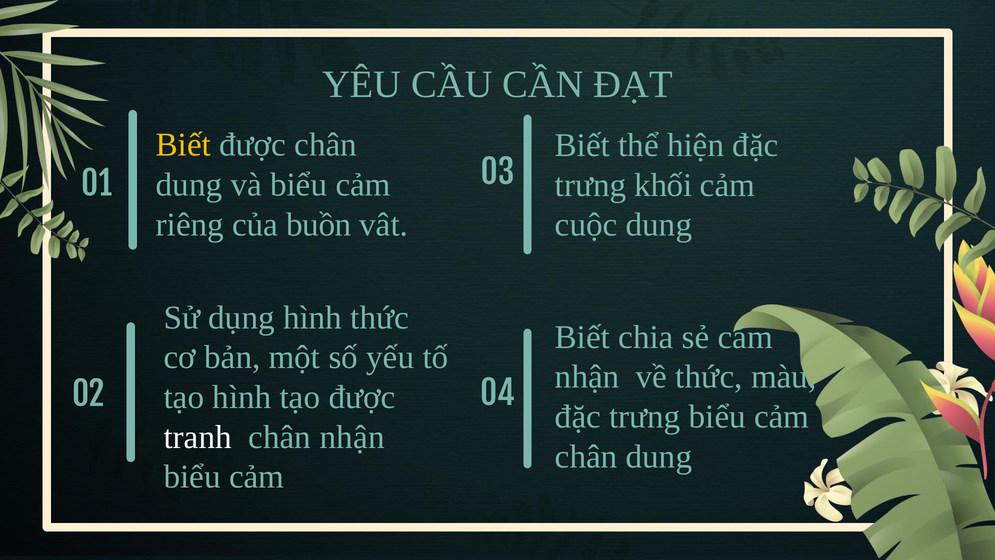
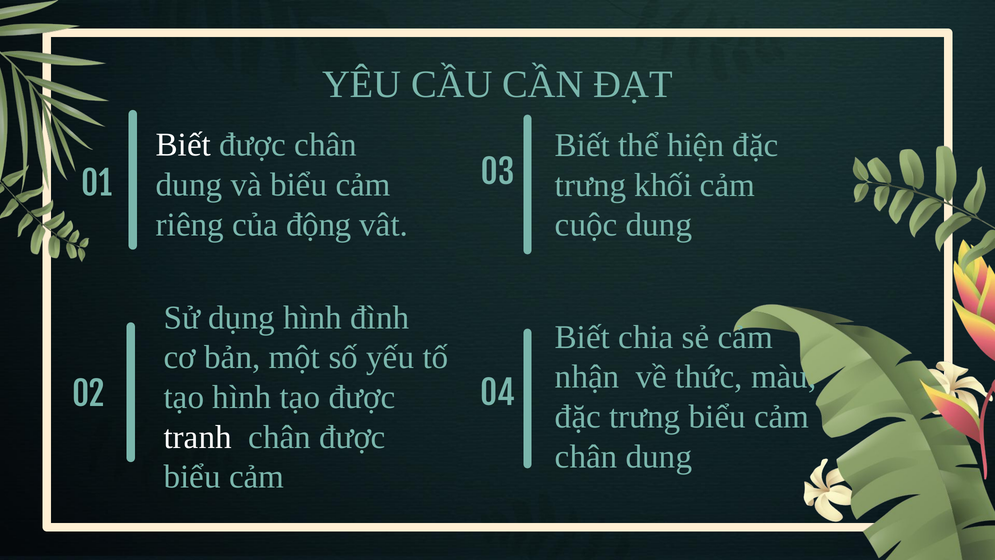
Biết colour: yellow -> white (183, 145)
buồn: buồn -> động (319, 225)
hình thức: thức -> đình (380, 318)
chân nhận: nhận -> được (352, 437)
